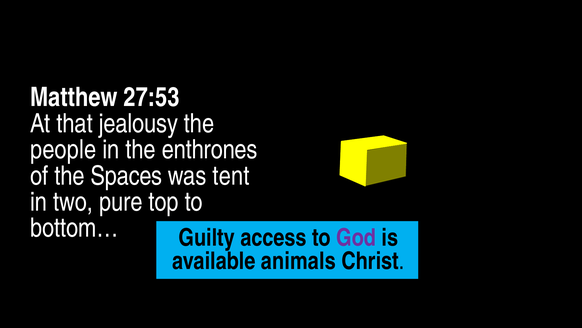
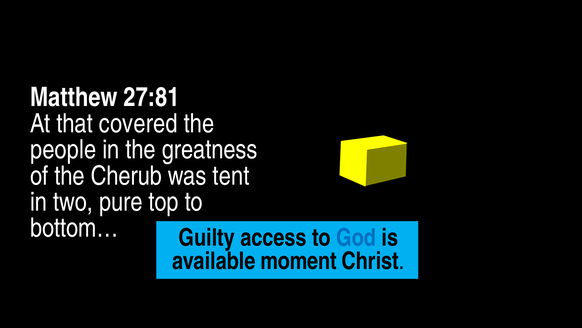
27:53: 27:53 -> 27:81 (152, 97)
jealousy: jealousy -> covered (138, 123)
enthrones: enthrones -> greatness (210, 149)
Spaces: Spaces -> Cherub (126, 176)
God colour: purple -> blue (356, 237)
animals: animals -> moment (299, 261)
